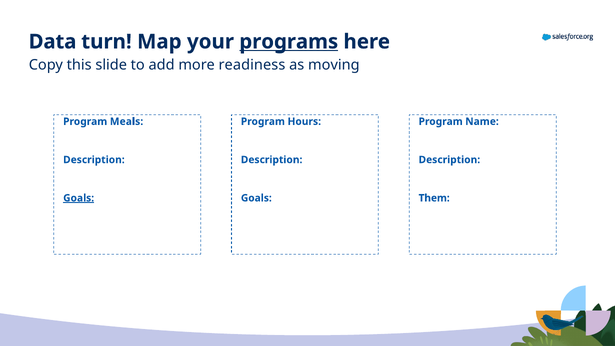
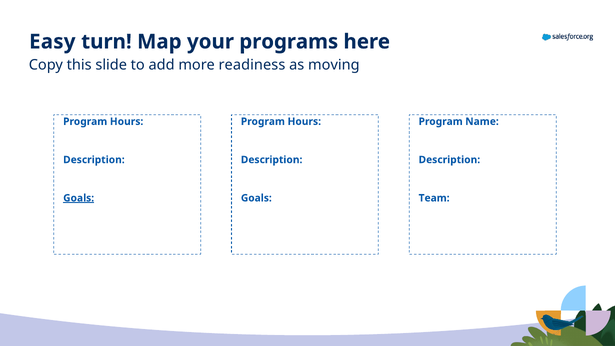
Data: Data -> Easy (52, 42)
programs underline: present -> none (289, 42)
Meals: Meals -> Hours (127, 122)
Them: Them -> Team (434, 198)
